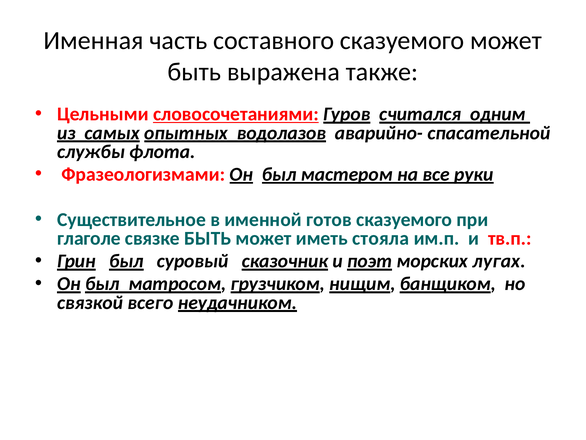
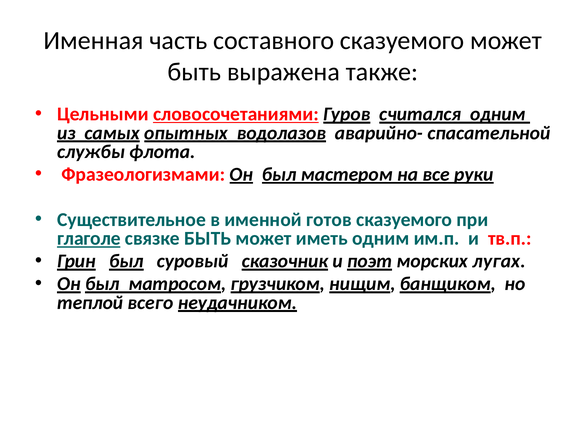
глаголе underline: none -> present (89, 238)
иметь стояла: стояла -> одним (381, 238)
связкой: связкой -> теплой (90, 302)
